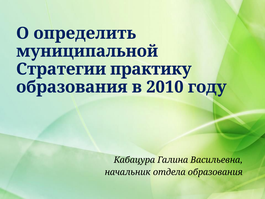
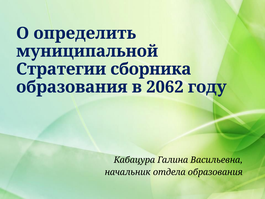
практику: практику -> сборника (151, 69)
2010: 2010 -> 2062 (165, 87)
